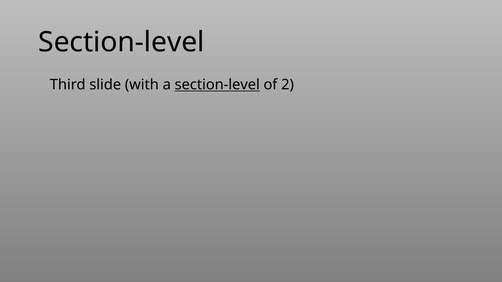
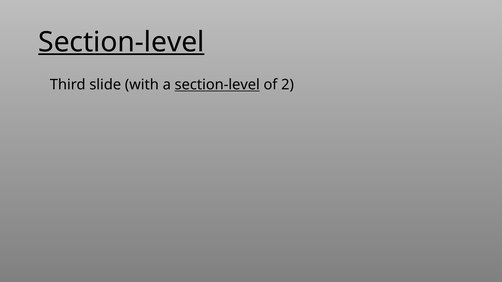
Section-level underline: none -> present (121, 42)
